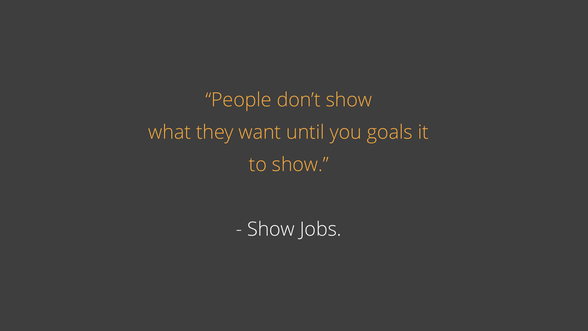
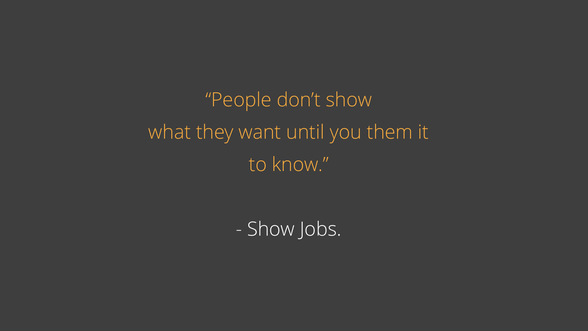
goals: goals -> them (390, 132)
to show: show -> know (300, 165)
